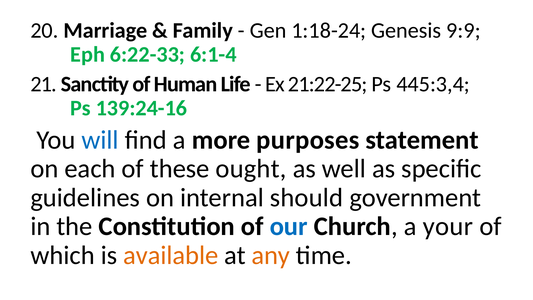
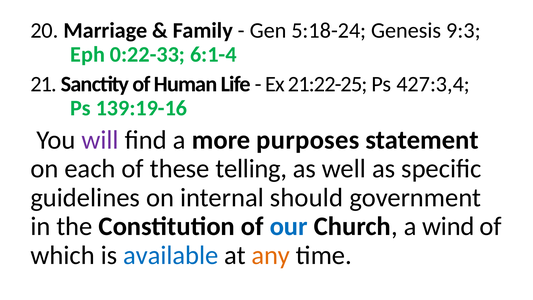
1:18-24: 1:18-24 -> 5:18-24 (329, 31)
9:9: 9:9 -> 9:3 (463, 31)
6:22-33: 6:22-33 -> 0:22-33 (147, 54)
445:3,4: 445:3,4 -> 427:3,4 (433, 84)
139:24-16: 139:24-16 -> 139:19-16 (141, 108)
will colour: blue -> purple (100, 140)
ought: ought -> telling (251, 169)
your: your -> wind (448, 226)
available colour: orange -> blue (171, 255)
